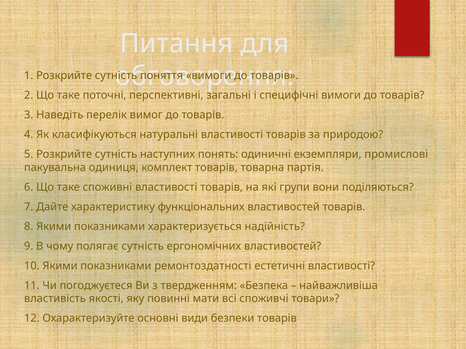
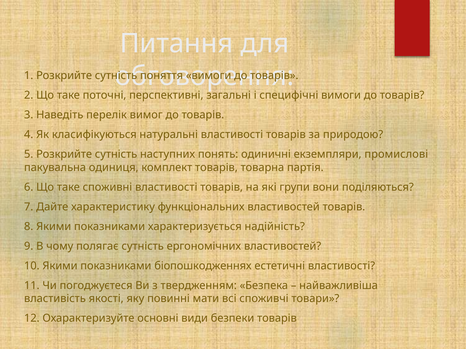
ремонтоздатності: ремонтоздатності -> біопошкодженнях (203, 266)
